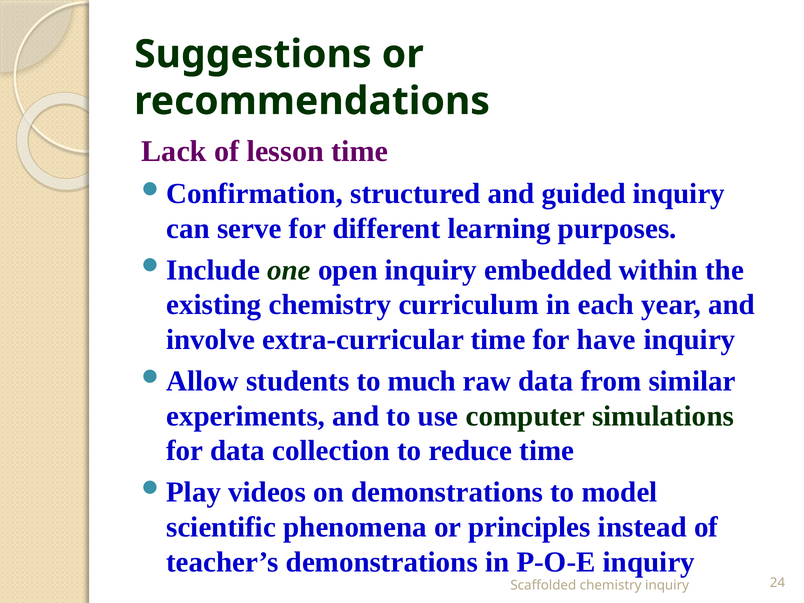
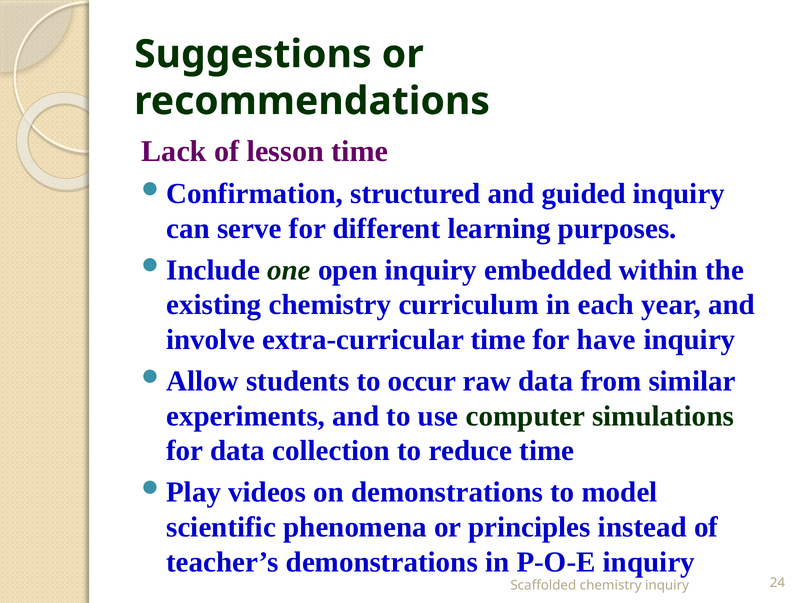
much: much -> occur (422, 381)
